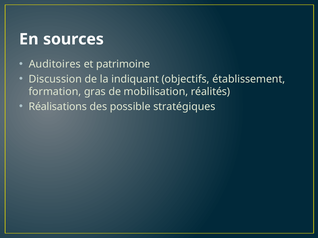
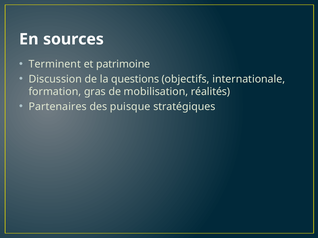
Auditoires: Auditoires -> Terminent (55, 64)
indiquant: indiquant -> questions (135, 79)
établissement: établissement -> internationale (249, 79)
Réalisations: Réalisations -> Partenaires (58, 107)
possible: possible -> puisque (130, 107)
